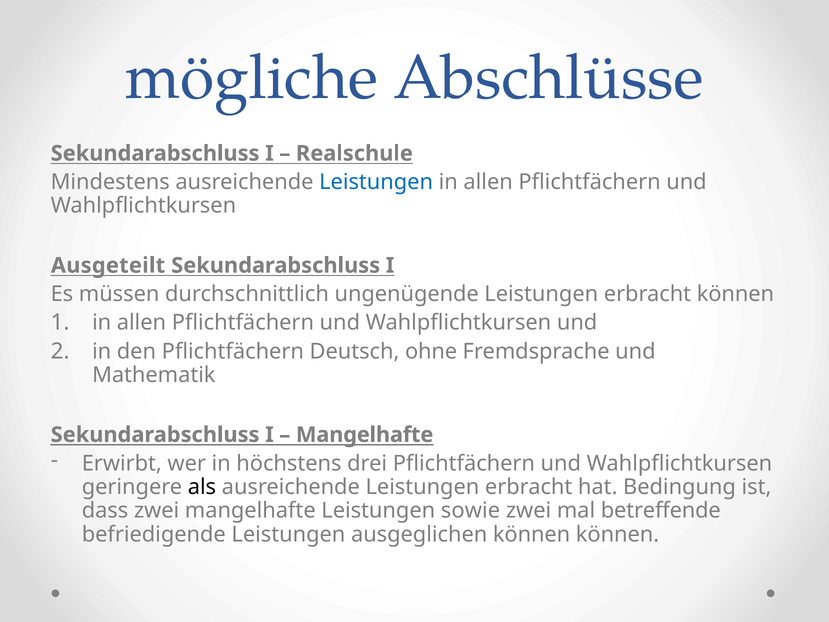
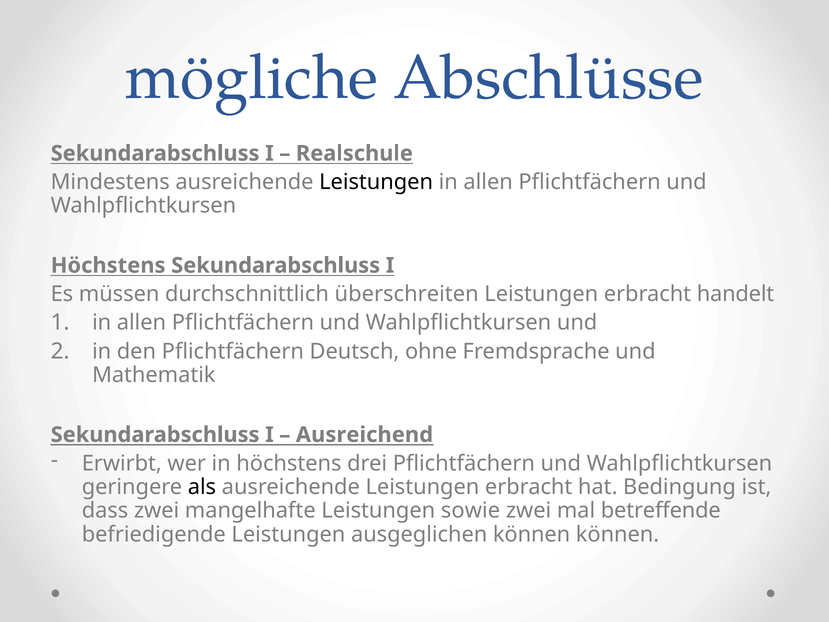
Leistungen colour: blue -> black (376, 182)
Ausgeteilt: Ausgeteilt -> Höchstens (108, 265)
ungenügende: ungenügende -> überschreiten (407, 294)
erbracht können: können -> handelt (735, 294)
Mangelhafte: Mangelhafte -> Ausreichend (364, 435)
